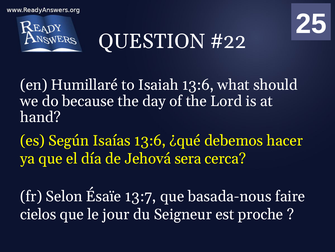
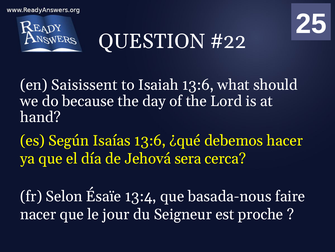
Humillaré: Humillaré -> Saisissent (84, 85)
13:7: 13:7 -> 13:4 (141, 196)
cielos: cielos -> nacer (38, 214)
